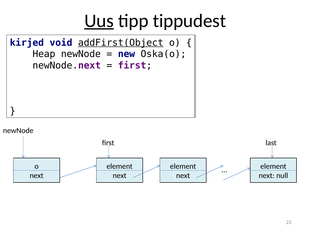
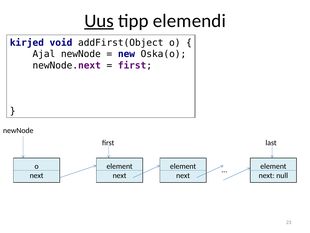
tippudest: tippudest -> elemendi (189, 21)
addFirst(Object underline: present -> none (121, 43)
Heap: Heap -> Ajal (44, 54)
